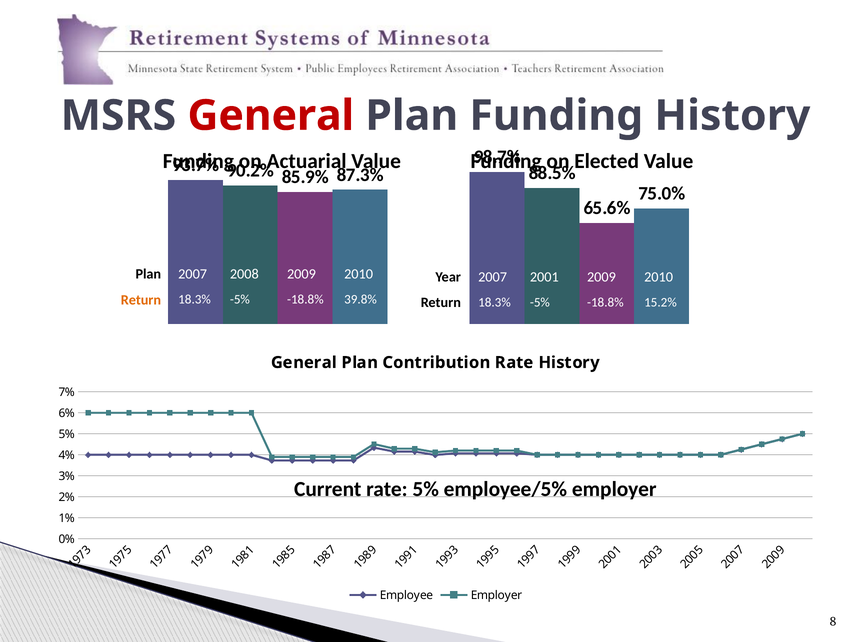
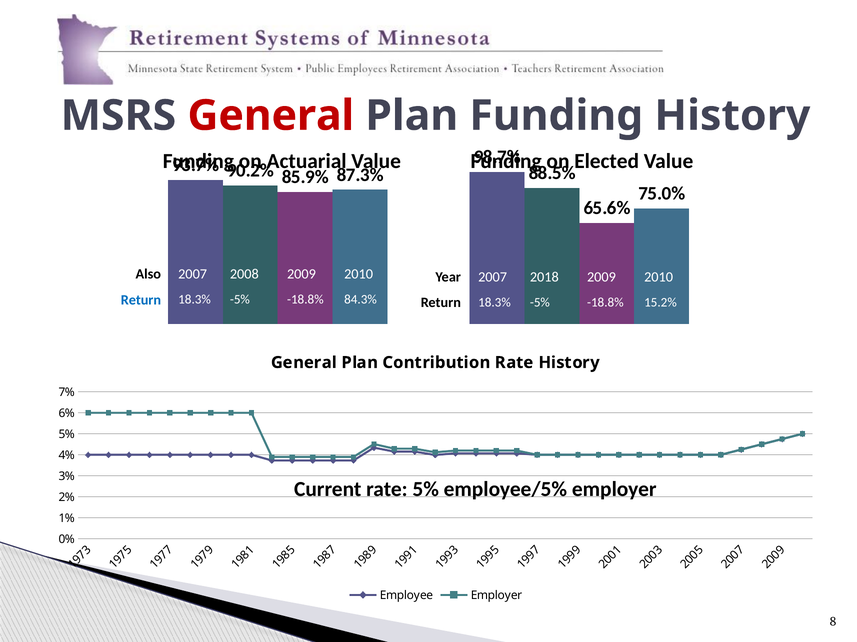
Plan: Plan -> Also (148, 275)
2001: 2001 -> 2018 (544, 277)
Return colour: orange -> blue (141, 300)
39.8%: 39.8% -> 84.3% (360, 300)
